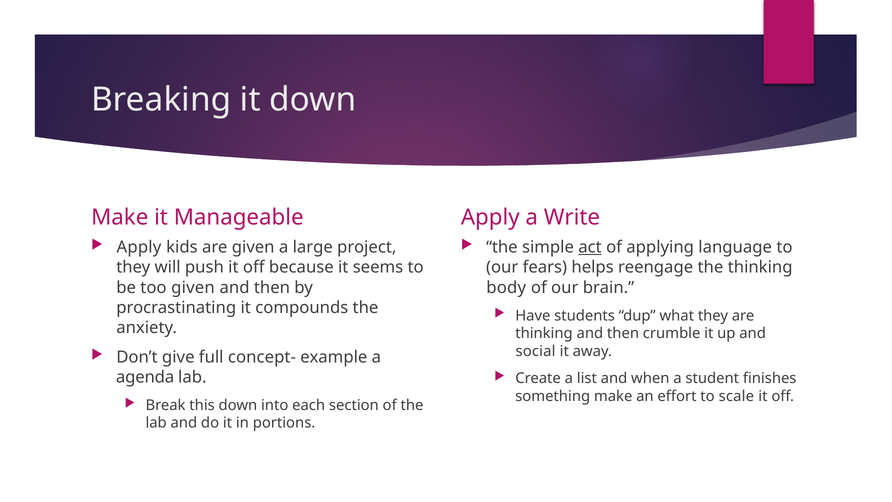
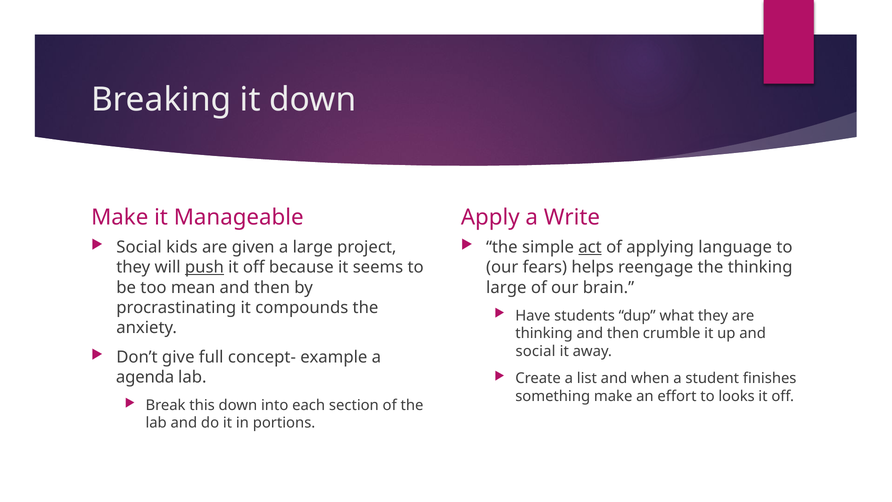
Apply: Apply -> Social (139, 247)
push underline: none -> present (204, 267)
too given: given -> mean (193, 287)
body: body -> large (506, 287)
scale: scale -> looks (737, 396)
